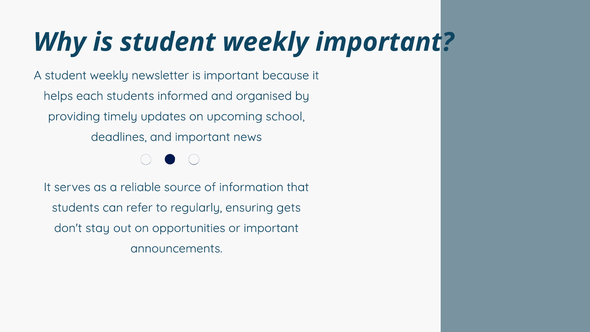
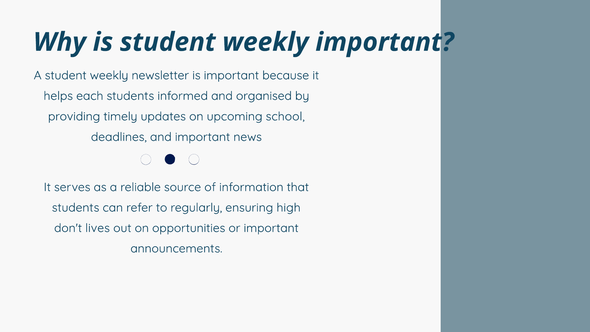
gets: gets -> high (289, 208)
stay: stay -> lives (98, 228)
